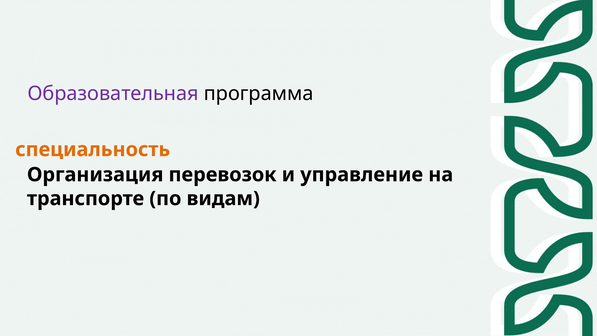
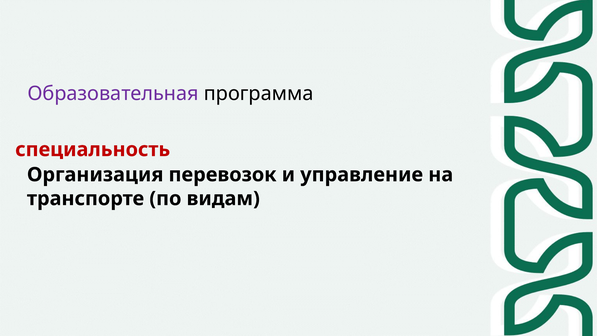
специальность colour: orange -> red (93, 149)
